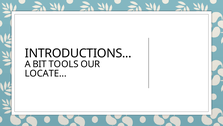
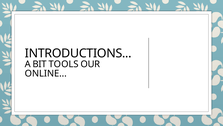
LOCATE: LOCATE -> ONLINE (46, 73)
